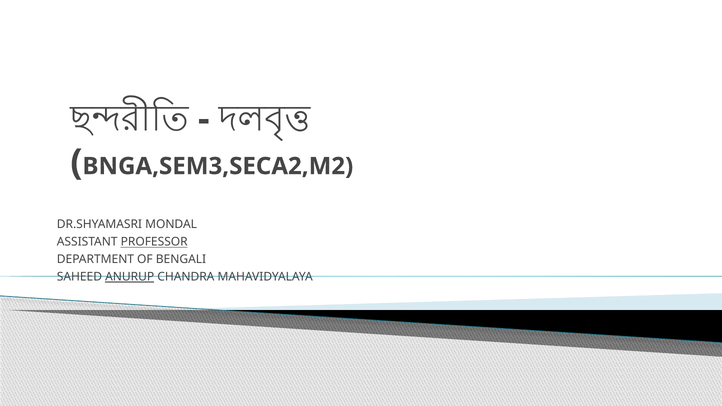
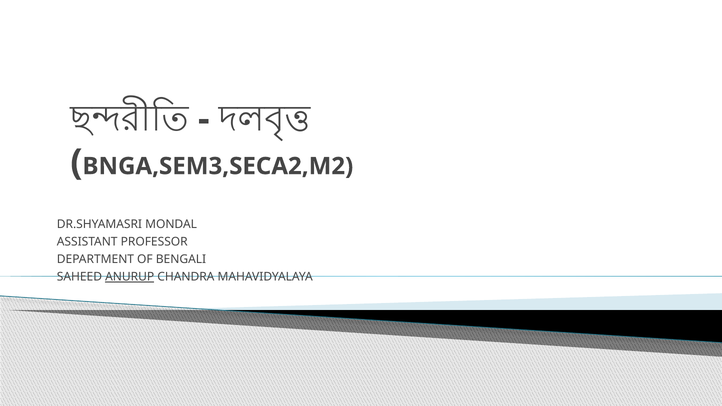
PROFESSOR underline: present -> none (154, 242)
